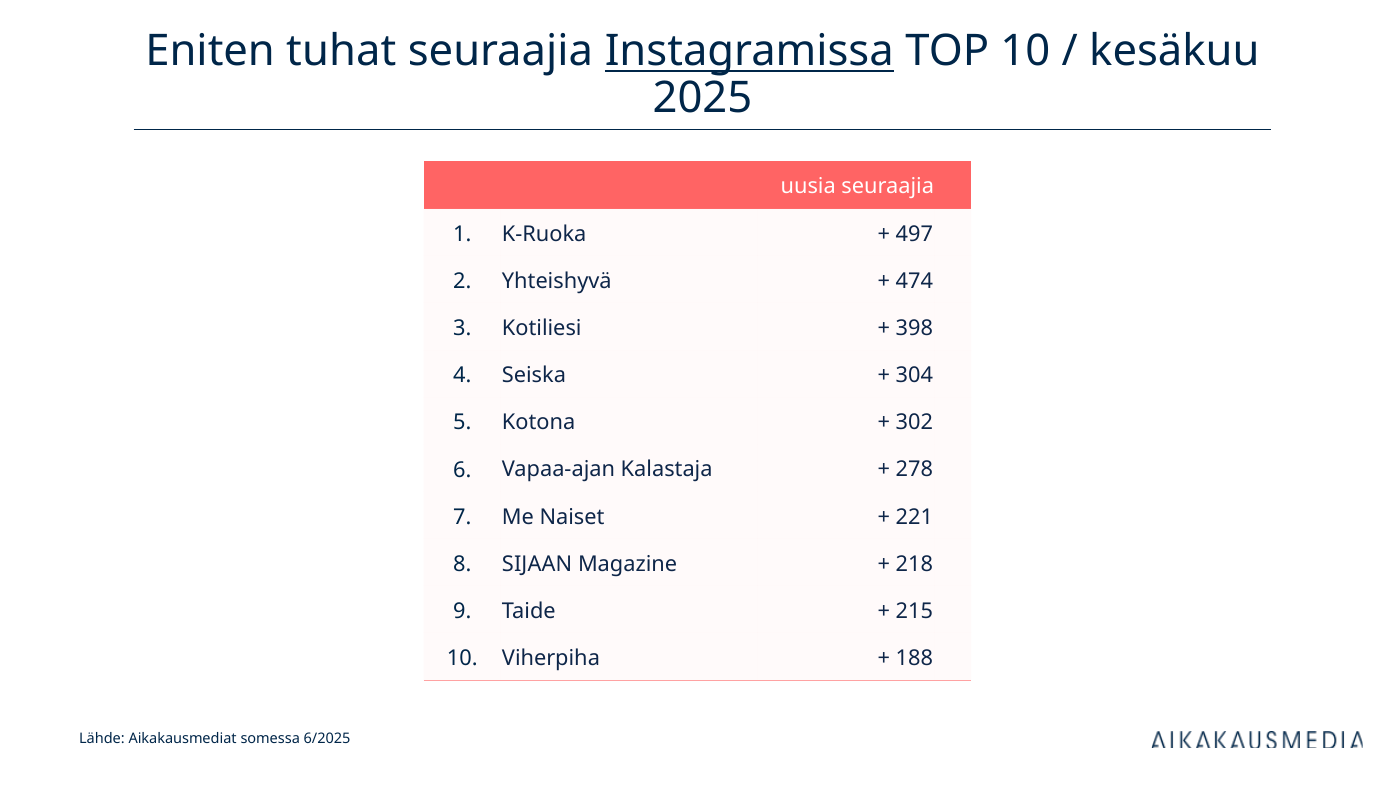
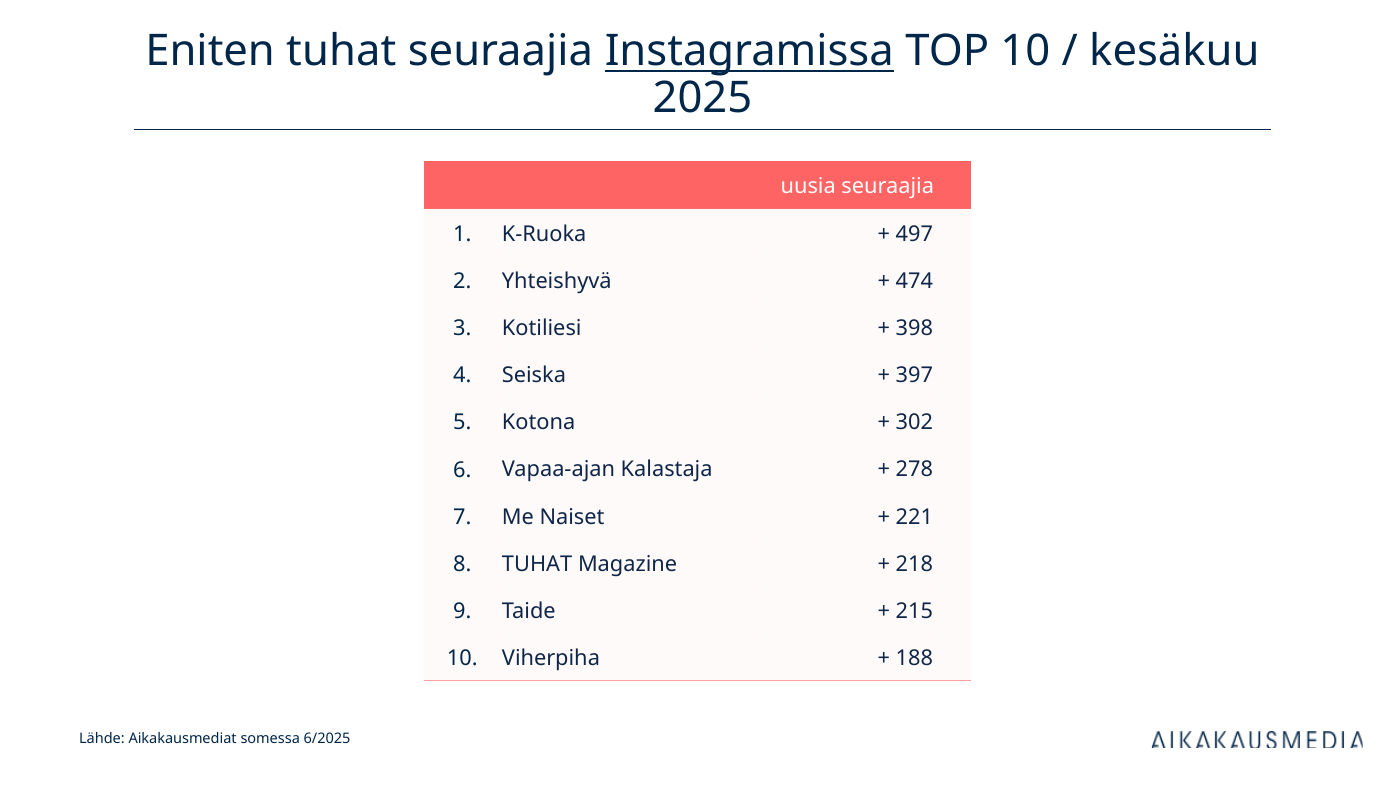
304: 304 -> 397 (914, 375)
8 SIJAAN: SIJAAN -> TUHAT (537, 564)
